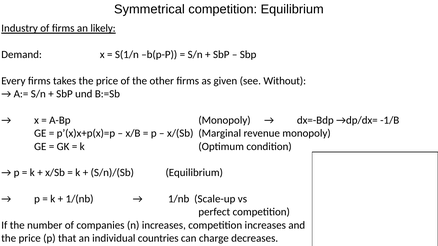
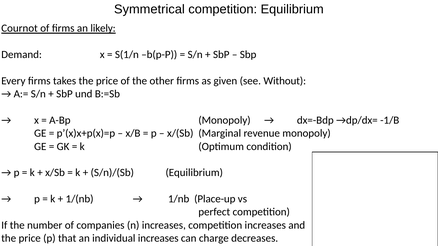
Industry: Industry -> Cournot (20, 28)
Scale-up: Scale-up -> Place-up (215, 199)
individual countries: countries -> increases (158, 239)
